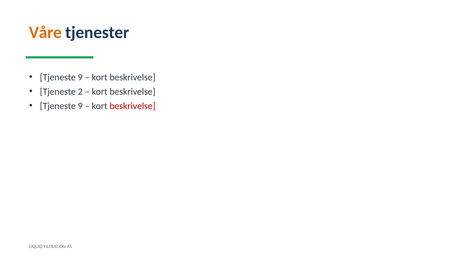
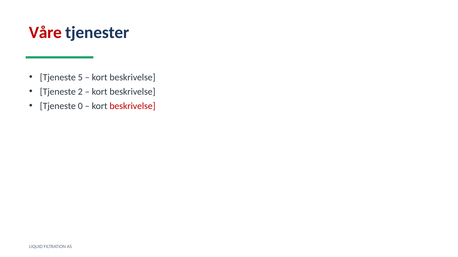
Våre colour: orange -> red (45, 33)
9: 9 -> 5 (80, 78)
9: 9 -> 0 (80, 106)
